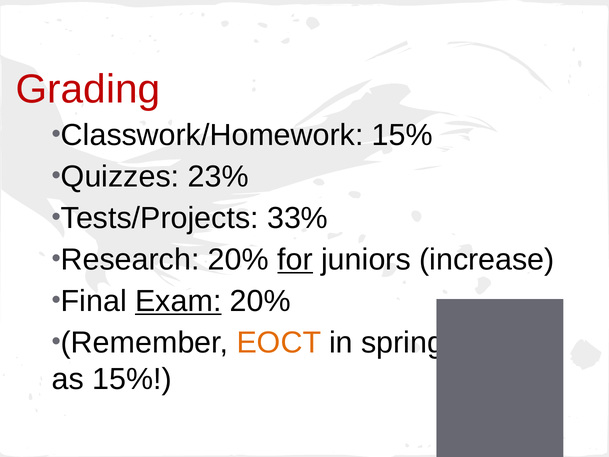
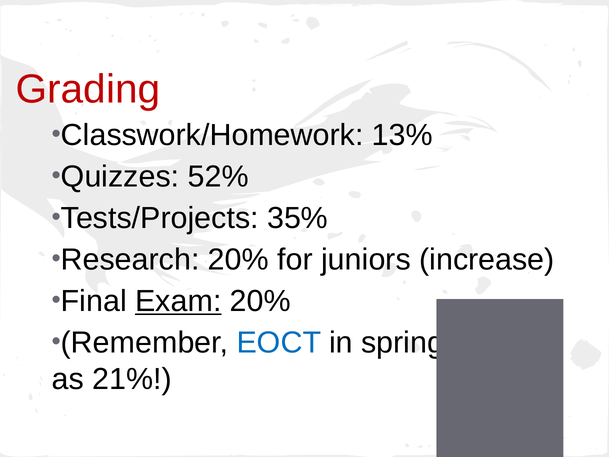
Classwork/Homework 15%: 15% -> 13% (402, 135)
23%: 23% -> 52% (218, 177)
33%: 33% -> 35% (298, 218)
for underline: present -> none (295, 259)
EOCT colour: orange -> blue (279, 342)
as 15%: 15% -> 21% (132, 379)
